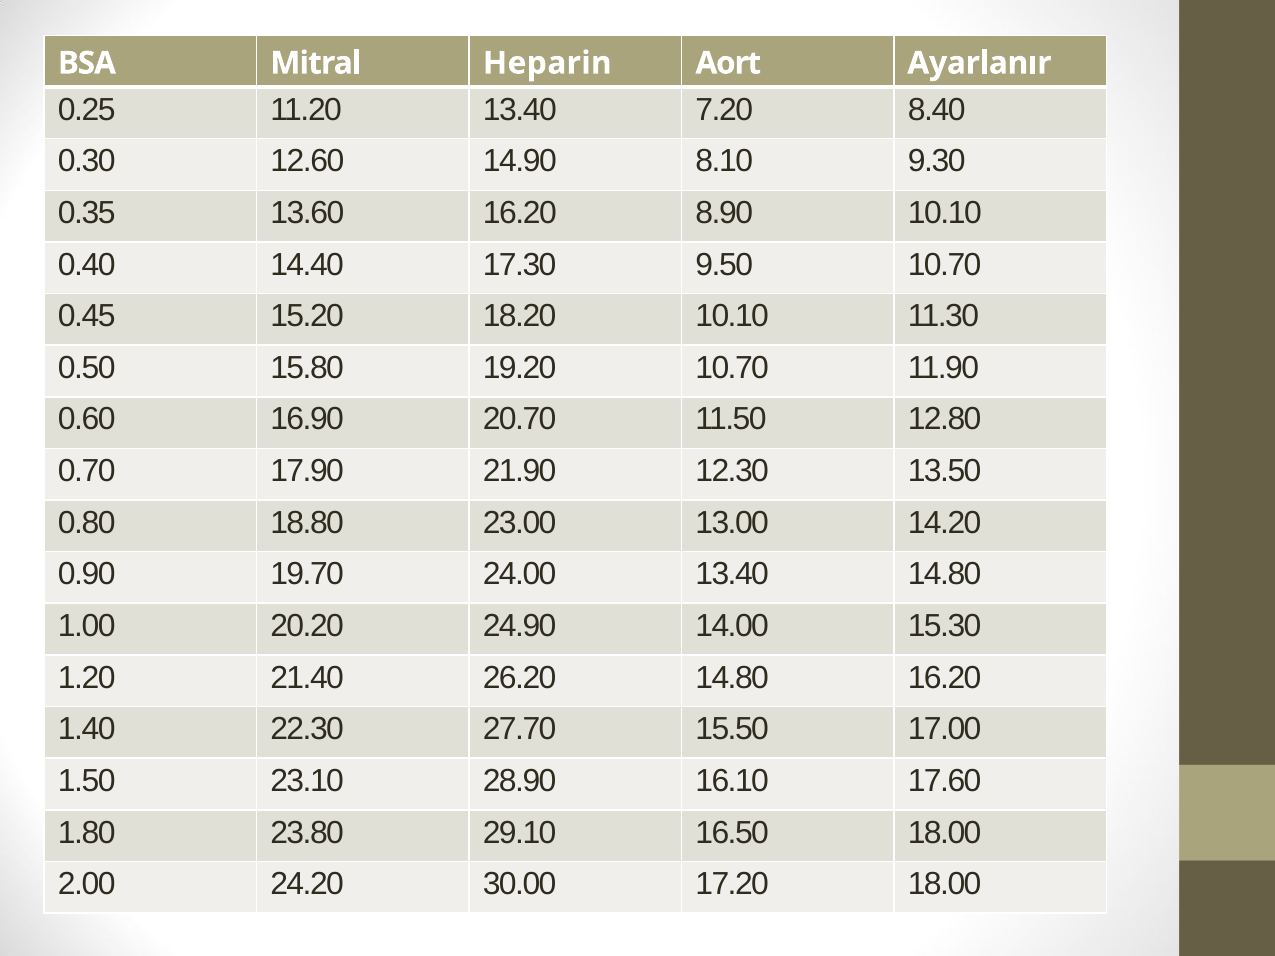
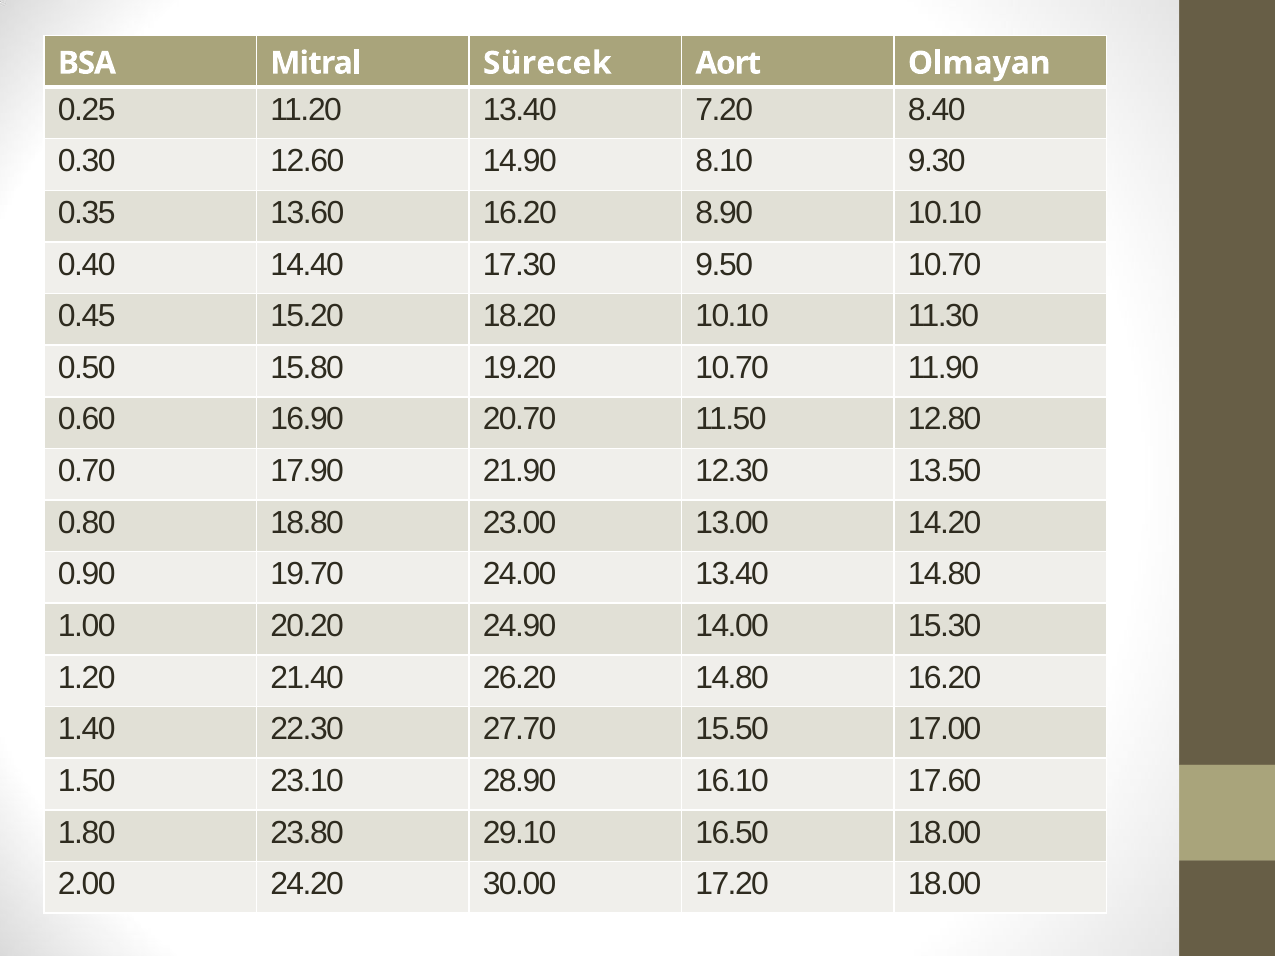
Heparin: Heparin -> Sürecek (547, 63)
Ayarlanır: Ayarlanır -> Olmayan (979, 63)
